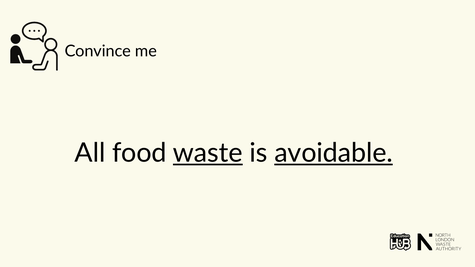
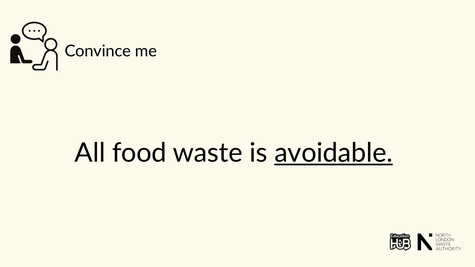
waste underline: present -> none (208, 153)
